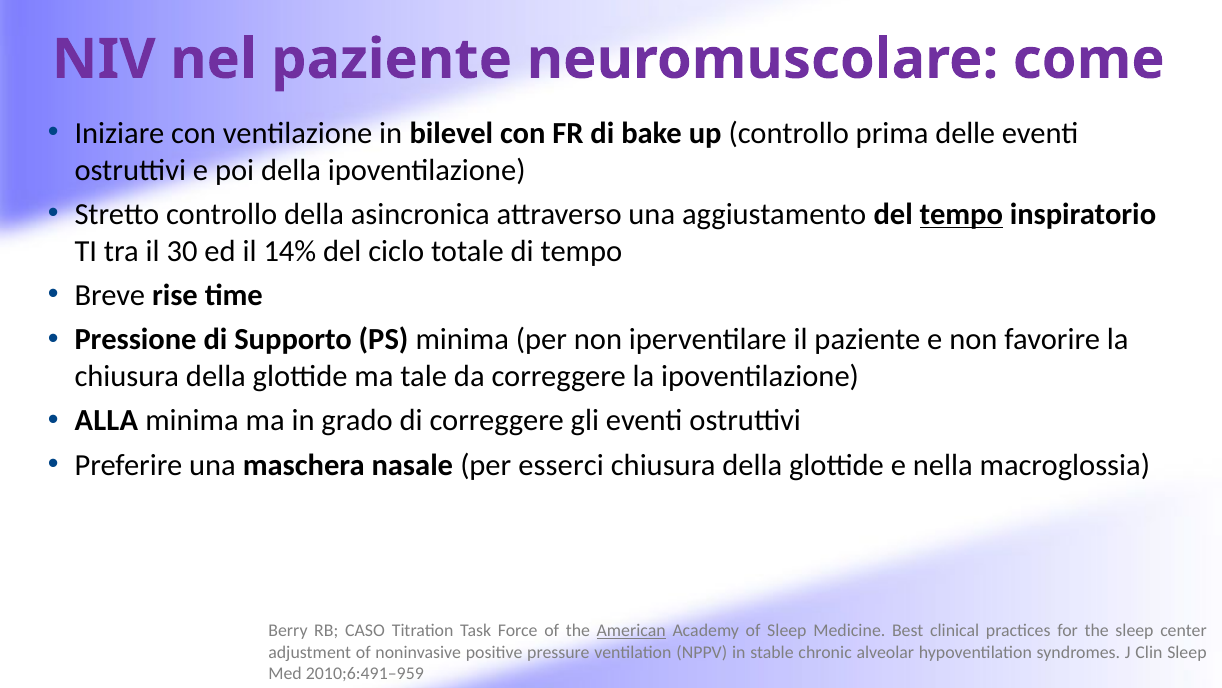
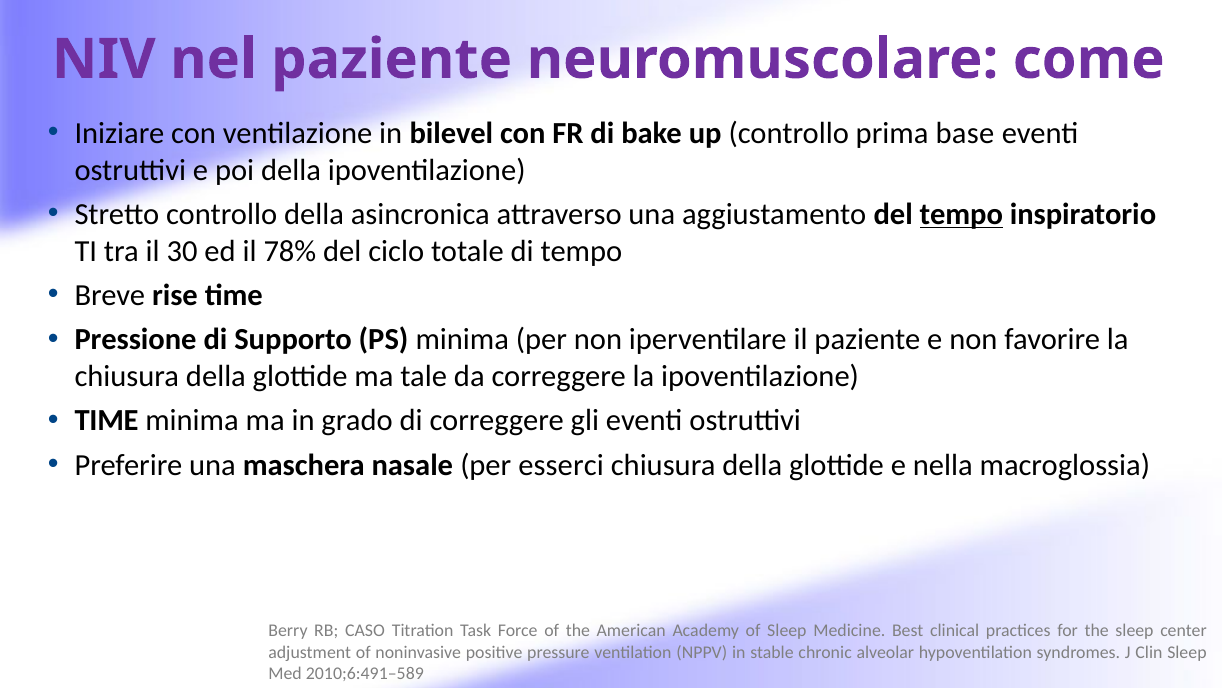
delle: delle -> base (965, 133)
14%: 14% -> 78% (290, 251)
ALLA: ALLA -> TIME (107, 420)
American underline: present -> none (631, 630)
2010;6:491–959: 2010;6:491–959 -> 2010;6:491–589 (365, 673)
